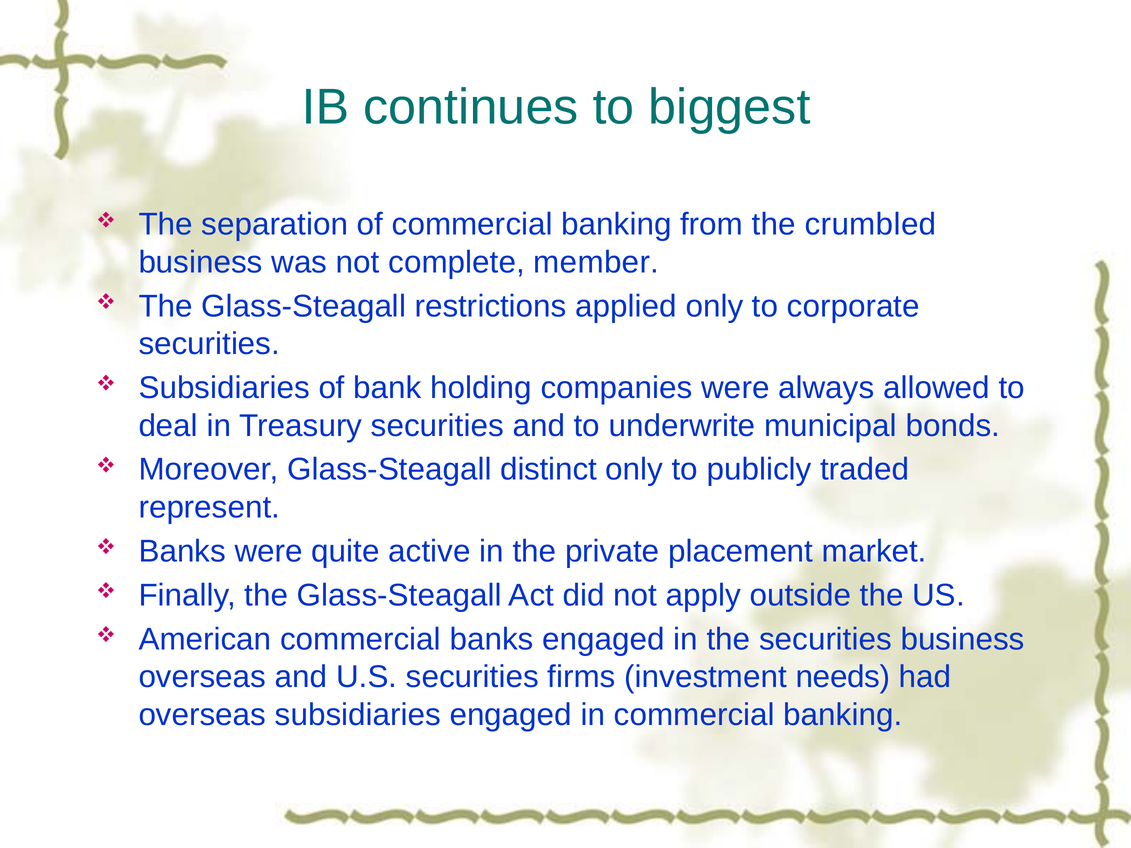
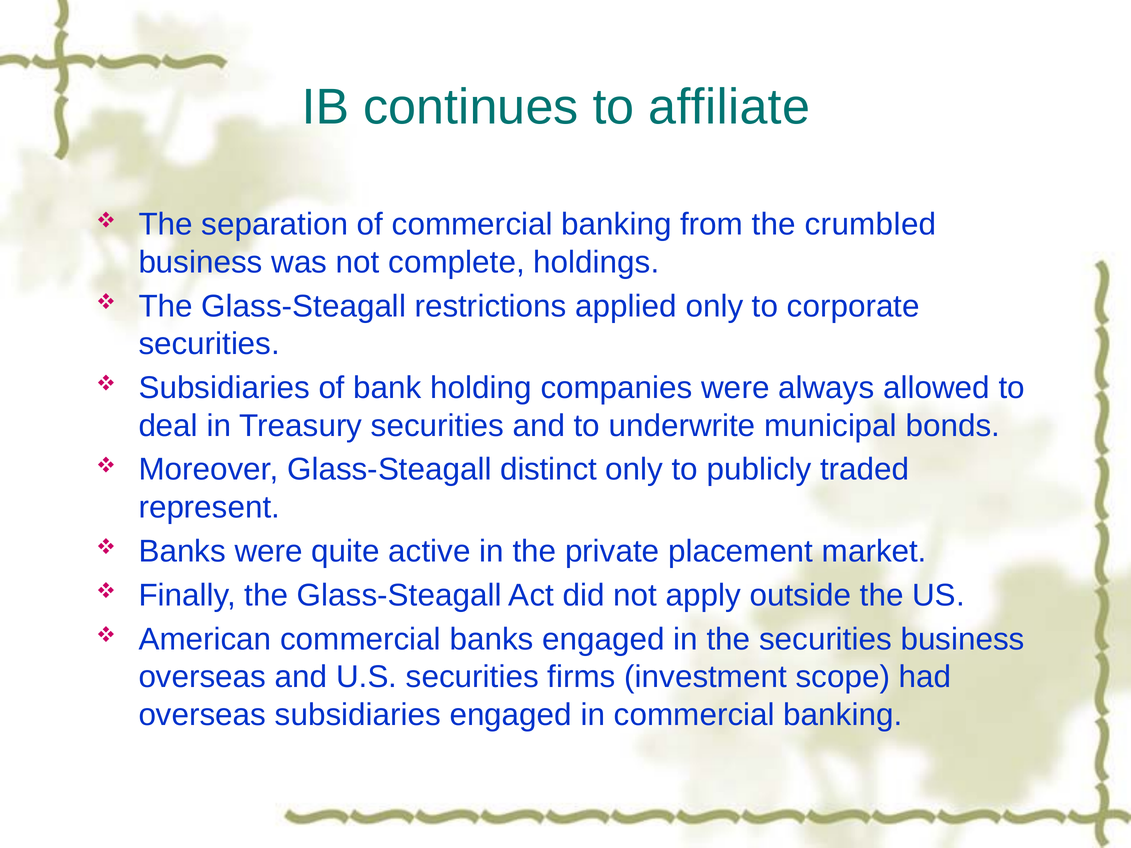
biggest: biggest -> affiliate (729, 107)
member: member -> holdings (596, 262)
needs: needs -> scope (843, 677)
